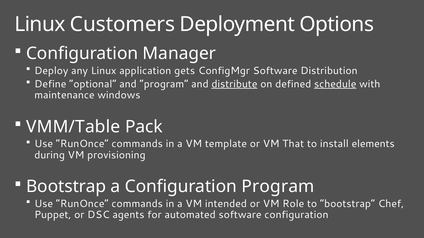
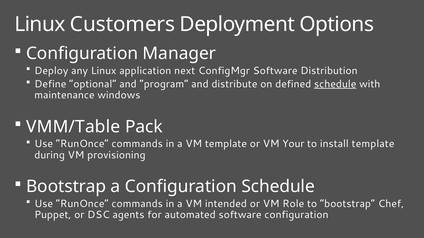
gets: gets -> next (185, 71)
distribute underline: present -> none (234, 84)
That: That -> Your (293, 144)
install elements: elements -> template (373, 144)
Configuration Program: Program -> Schedule (278, 187)
